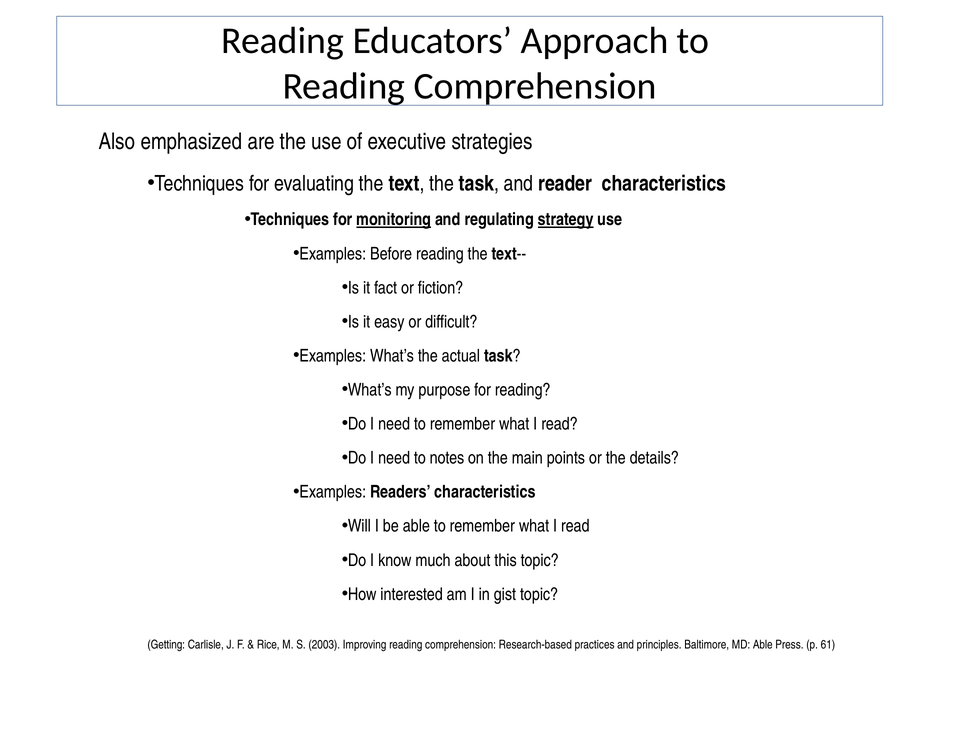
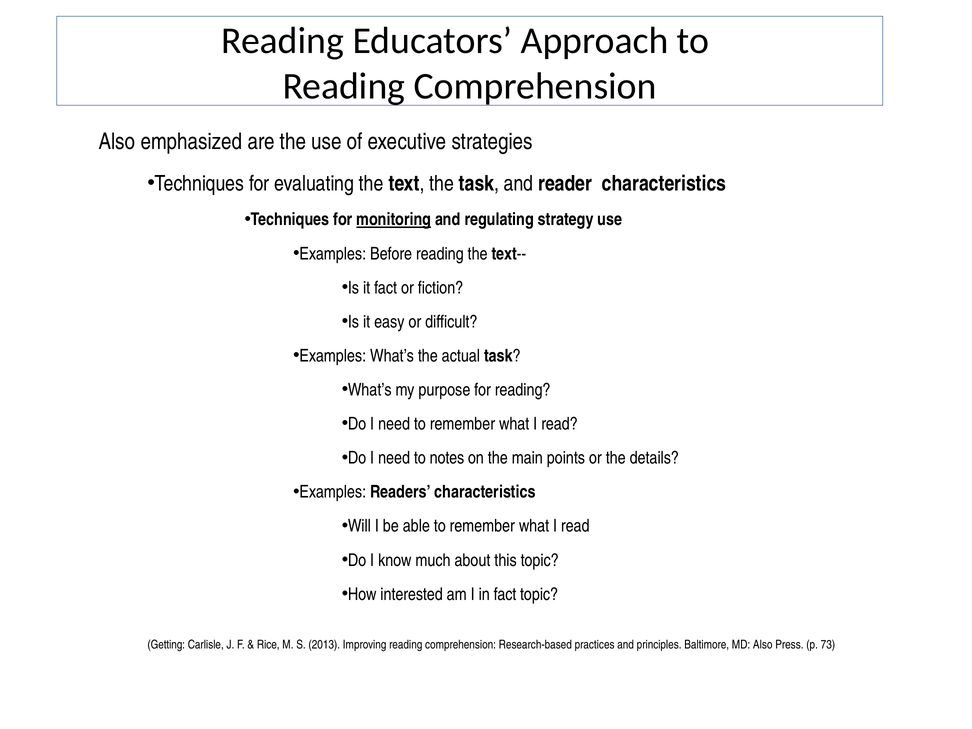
strategy underline: present -> none (566, 220)
in gist: gist -> fact (505, 594)
2003: 2003 -> 2013 (324, 645)
MD Able: Able -> Also (763, 645)
61: 61 -> 73 (828, 645)
